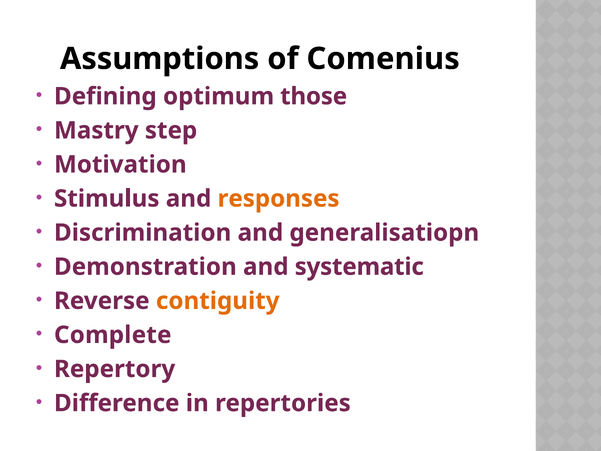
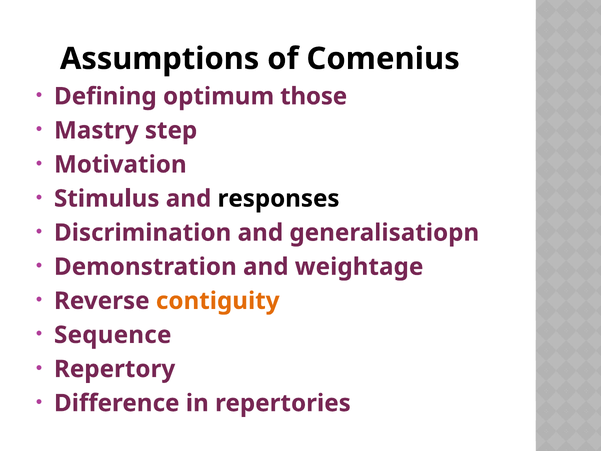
responses colour: orange -> black (279, 199)
systematic: systematic -> weightage (359, 267)
Complete: Complete -> Sequence (113, 335)
